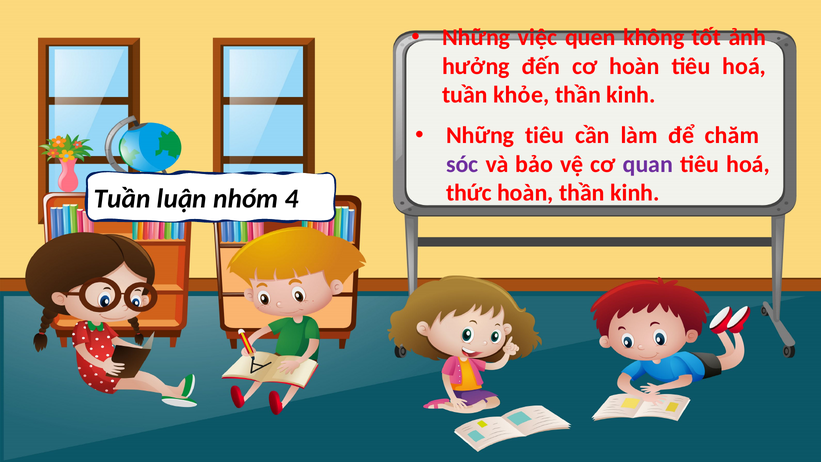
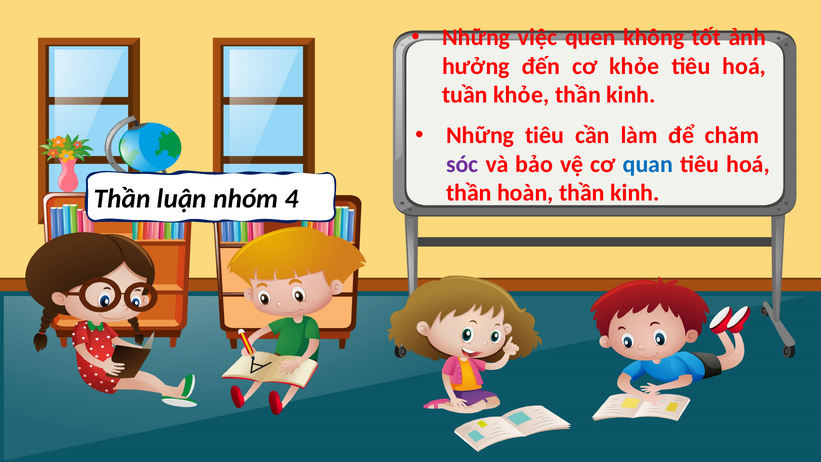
cơ hoàn: hoàn -> khỏe (634, 66)
quan colour: purple -> blue (648, 164)
thức: thức -> thần (469, 193)
Tuần: Tuần -> Thần (122, 199)
